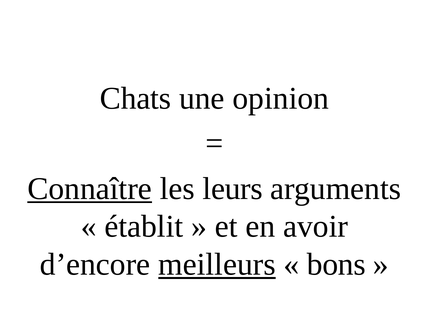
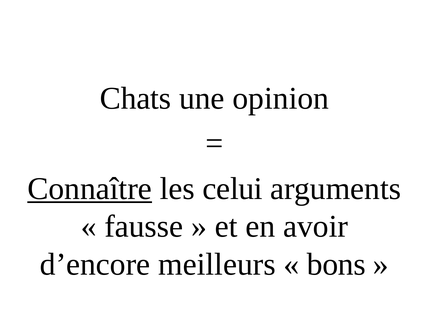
leurs: leurs -> celui (233, 188)
établit: établit -> fausse (144, 226)
meilleurs underline: present -> none (217, 264)
